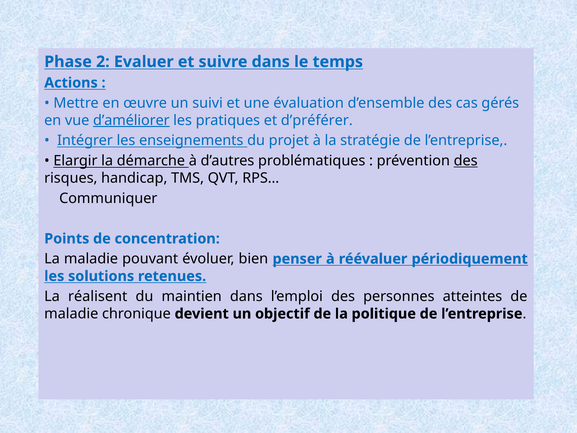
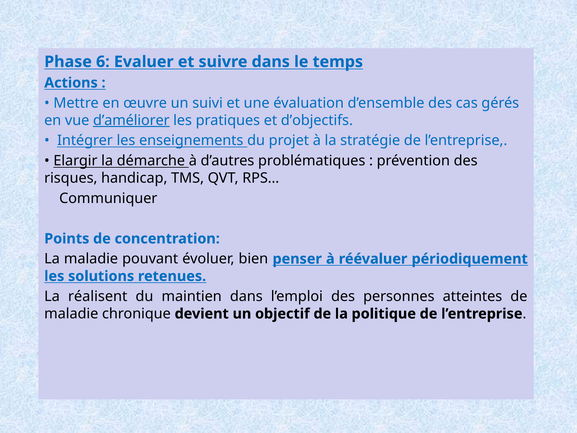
2: 2 -> 6 (103, 62)
d’préférer: d’préférer -> d’objectifs (317, 120)
des underline: present -> none (466, 161)
